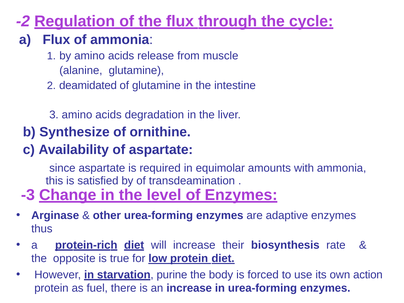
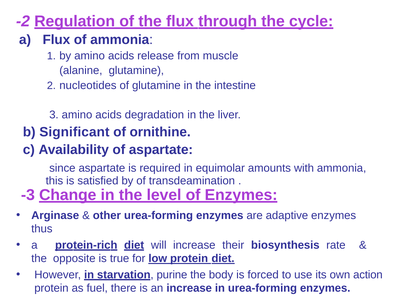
deamidated: deamidated -> nucleotides (88, 85)
Synthesize: Synthesize -> Significant (74, 132)
